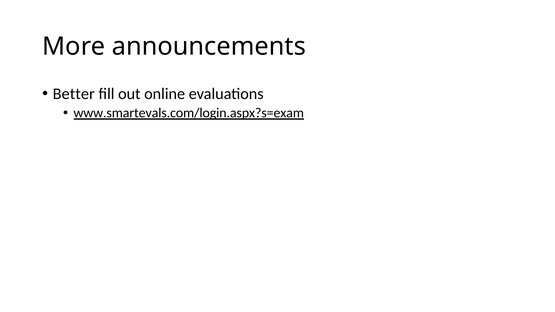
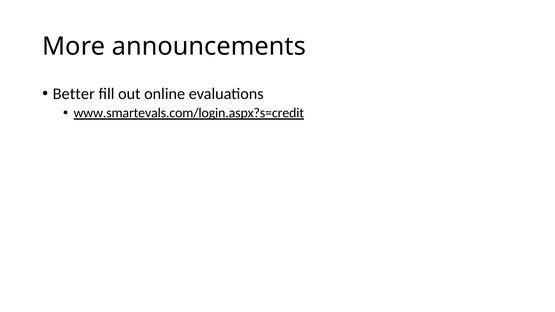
www.smartevals.com/login.aspx?s=exam: www.smartevals.com/login.aspx?s=exam -> www.smartevals.com/login.aspx?s=credit (189, 113)
